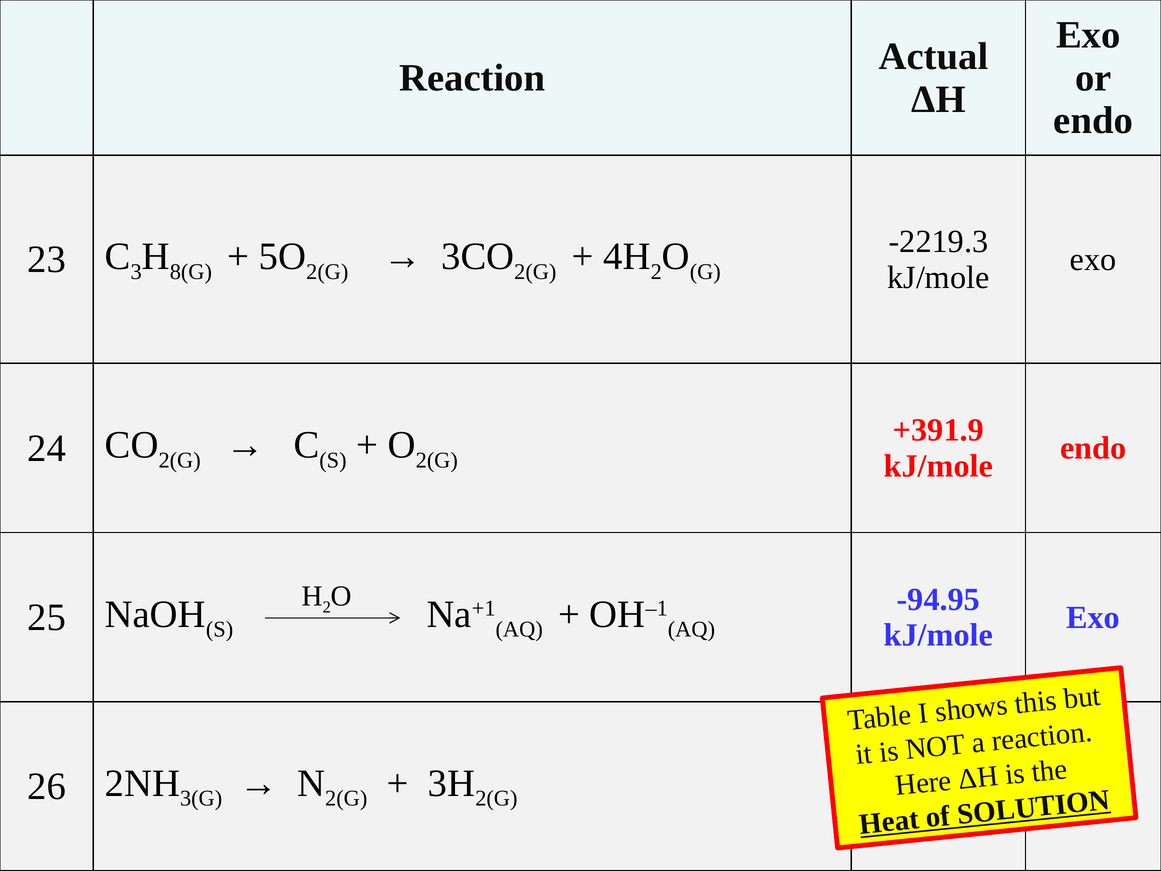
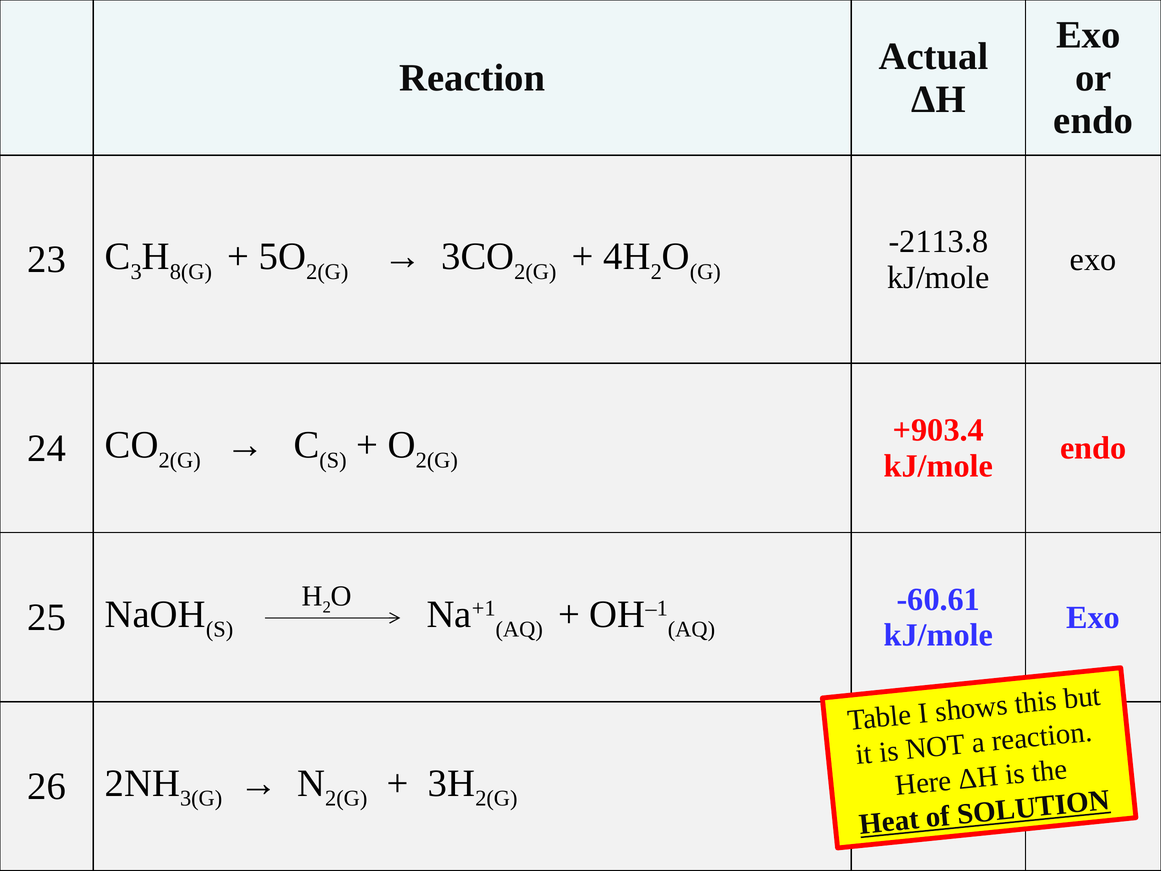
-2219.3: -2219.3 -> -2113.8 (938, 242)
+391.9: +391.9 -> +903.4 (938, 430)
-94.95: -94.95 -> -60.61 (938, 599)
